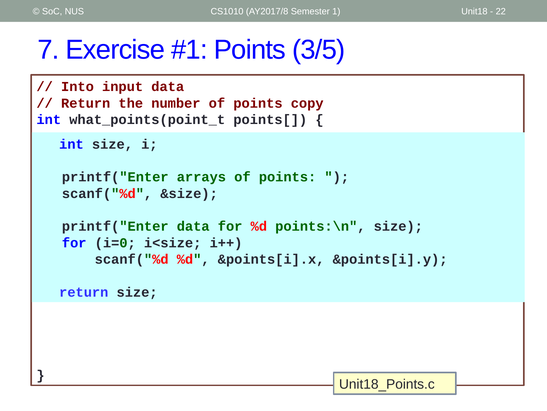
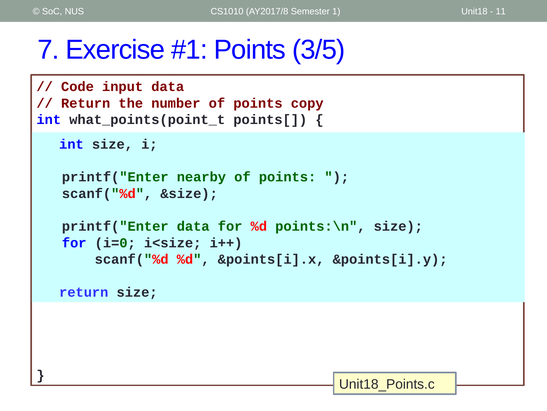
22: 22 -> 11 (501, 12)
Into: Into -> Code (77, 87)
arrays: arrays -> nearby (201, 177)
